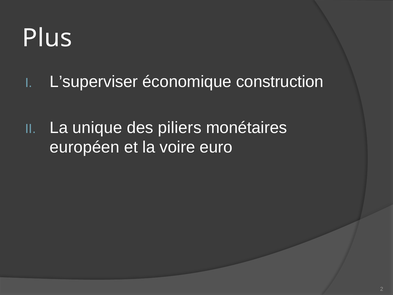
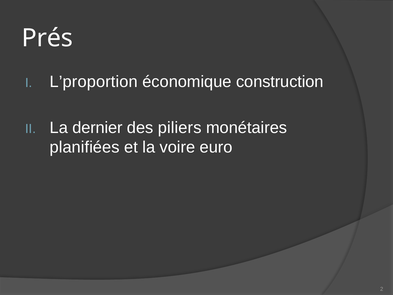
Plus: Plus -> Prés (47, 38)
L’superviser: L’superviser -> L’proportion (94, 82)
unique: unique -> dernier (97, 128)
européen: européen -> planifiées (85, 147)
